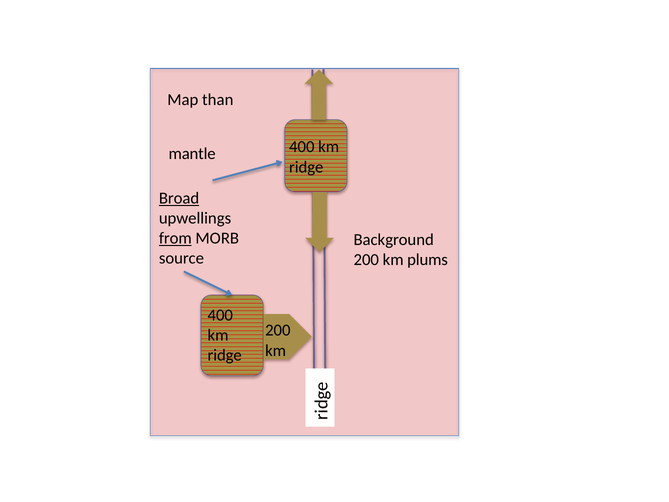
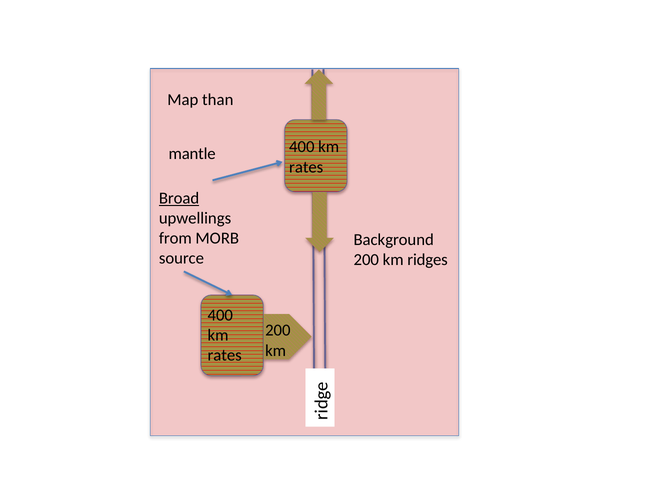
ridge: ridge -> rates (306, 167)
from underline: present -> none (175, 238)
plums: plums -> ridges (428, 260)
ridge: ridge -> rates (225, 355)
